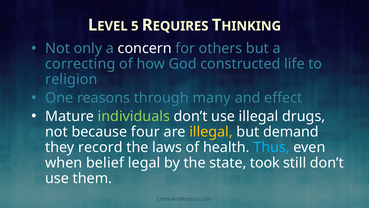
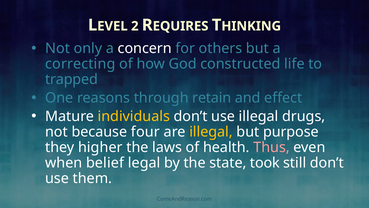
5: 5 -> 2 (135, 26)
religion: religion -> trapped (72, 79)
many: many -> retain (212, 98)
individuals colour: light green -> yellow (134, 116)
demand: demand -> purpose (291, 132)
record: record -> higher (100, 147)
Thus colour: light blue -> pink (272, 147)
